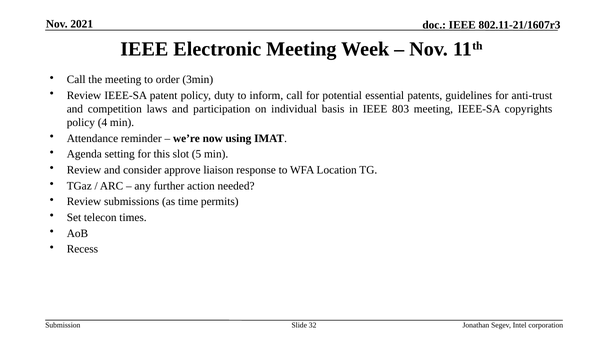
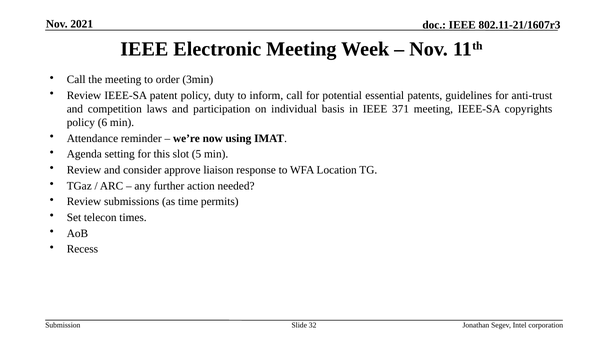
803: 803 -> 371 (401, 109)
4: 4 -> 6 (102, 123)
